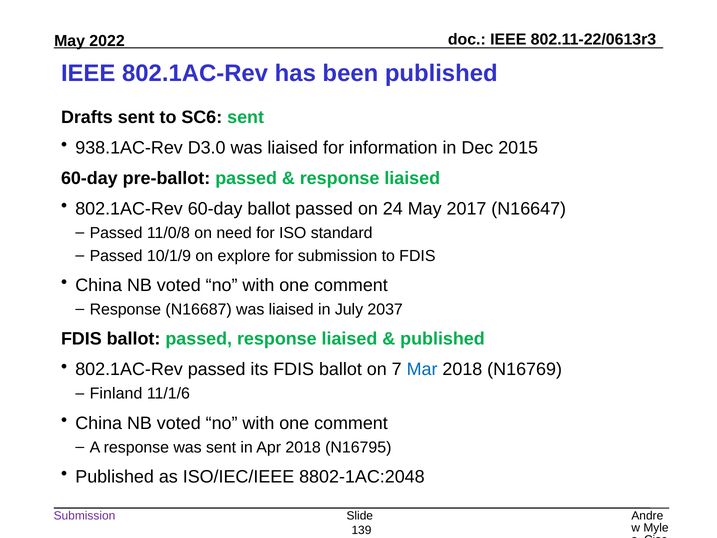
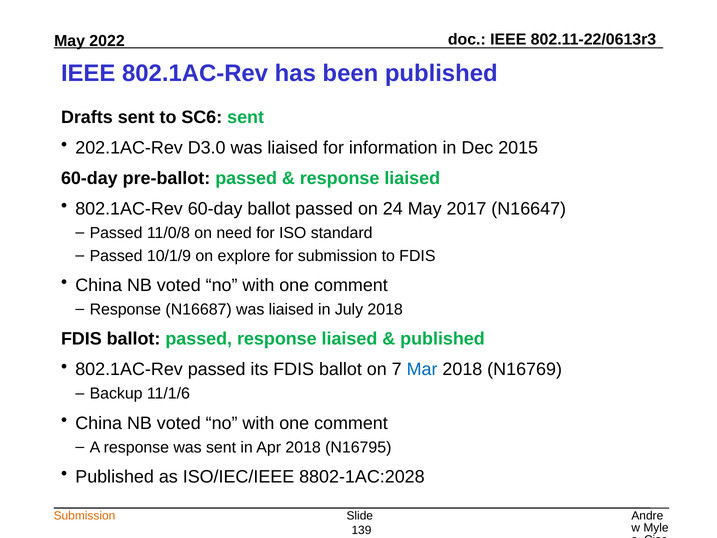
938.1AC-Rev: 938.1AC-Rev -> 202.1AC-Rev (129, 148)
July 2037: 2037 -> 2018 (385, 309)
Finland: Finland -> Backup (116, 394)
8802-1AC:2048: 8802-1AC:2048 -> 8802-1AC:2028 (362, 477)
Submission colour: purple -> orange (84, 516)
